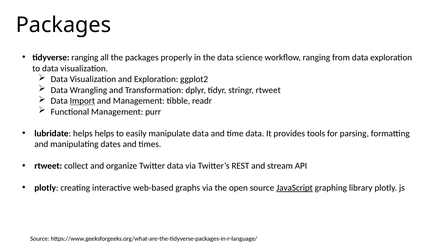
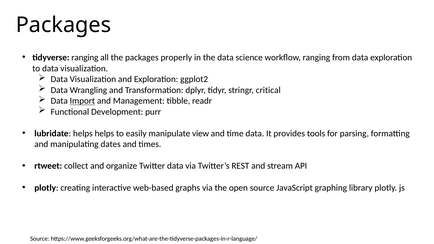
stringr rtweet: rtweet -> critical (268, 90)
Functional Management: Management -> Development (117, 112)
manipulate data: data -> view (201, 134)
JavaScript underline: present -> none (295, 188)
